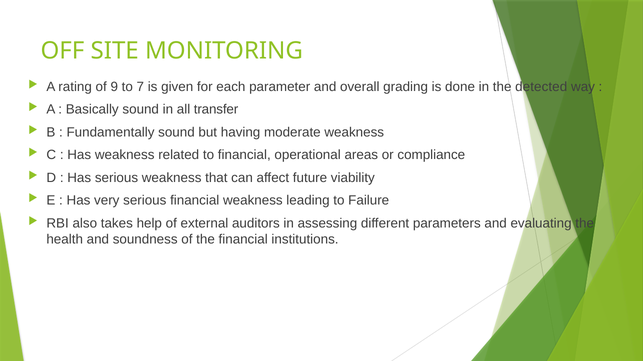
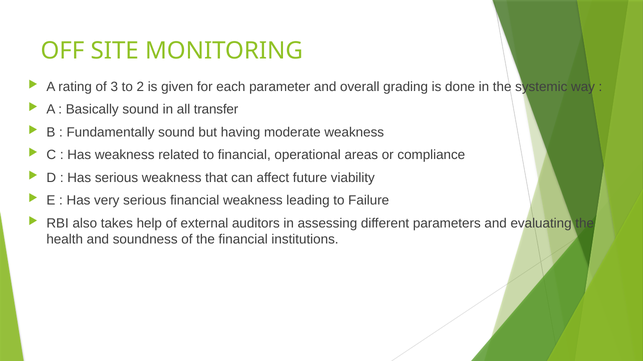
9: 9 -> 3 (114, 87)
7: 7 -> 2 (140, 87)
detected: detected -> systemic (541, 87)
